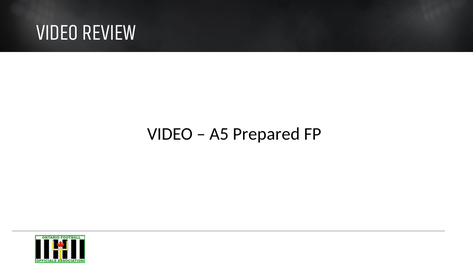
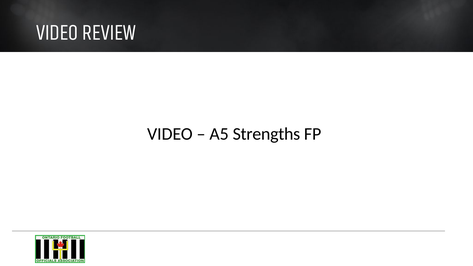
Prepared: Prepared -> Strengths (266, 134)
